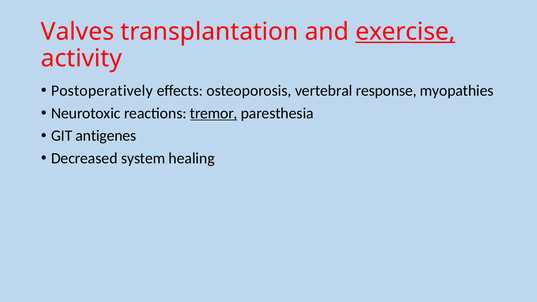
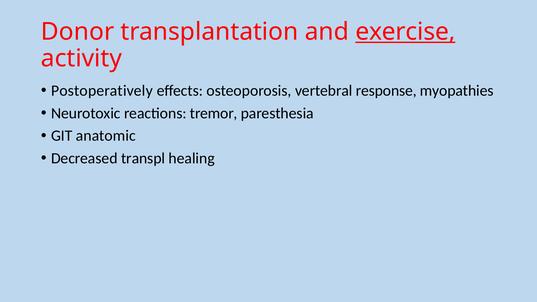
Valves: Valves -> Donor (78, 32)
tremor underline: present -> none (214, 113)
antigenes: antigenes -> anatomic (106, 136)
system: system -> transpl (143, 158)
